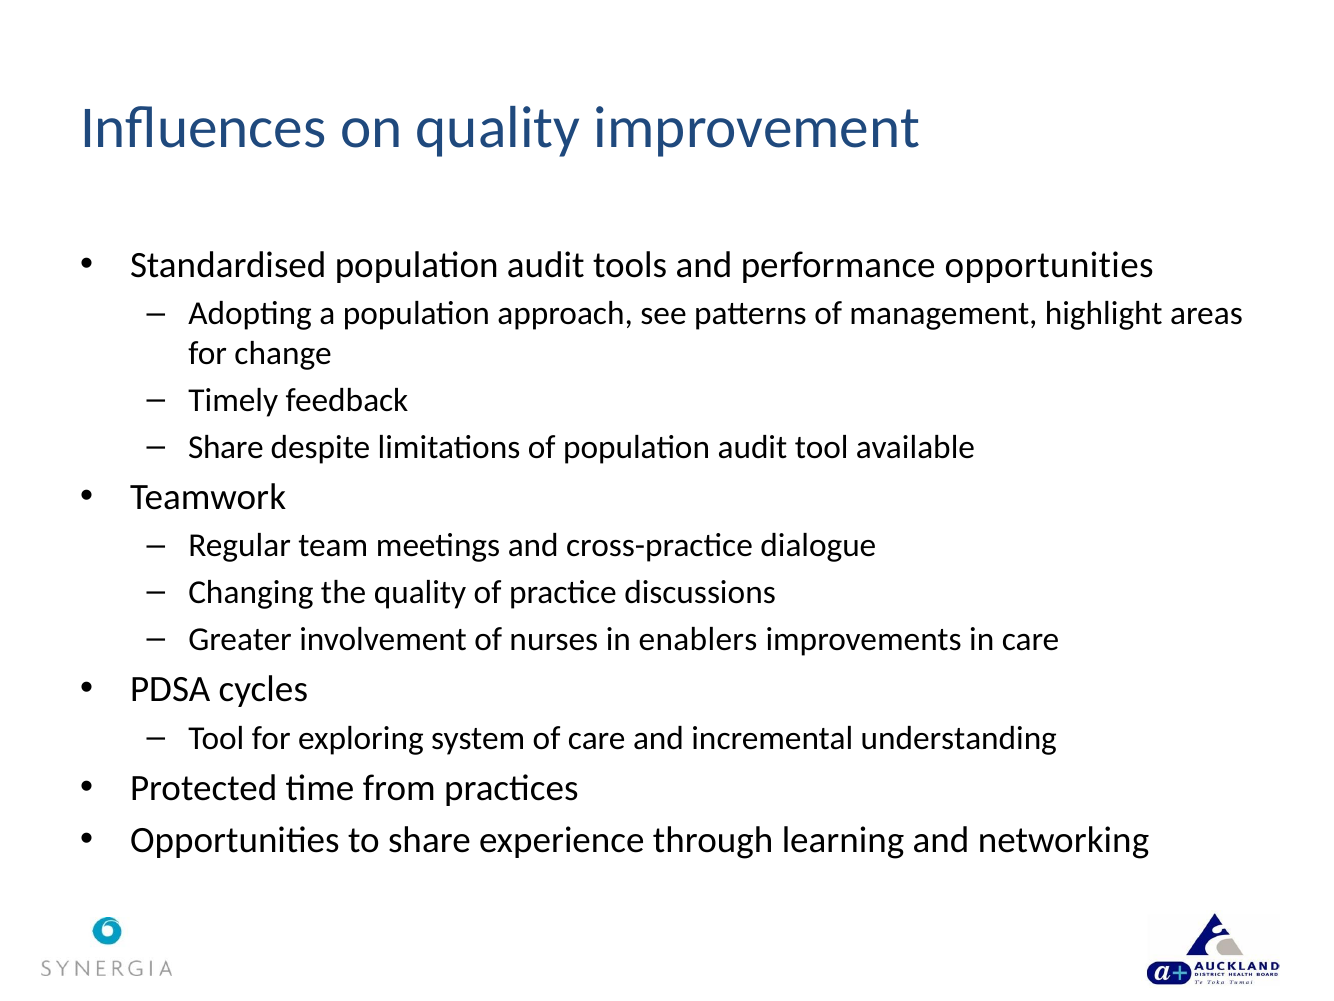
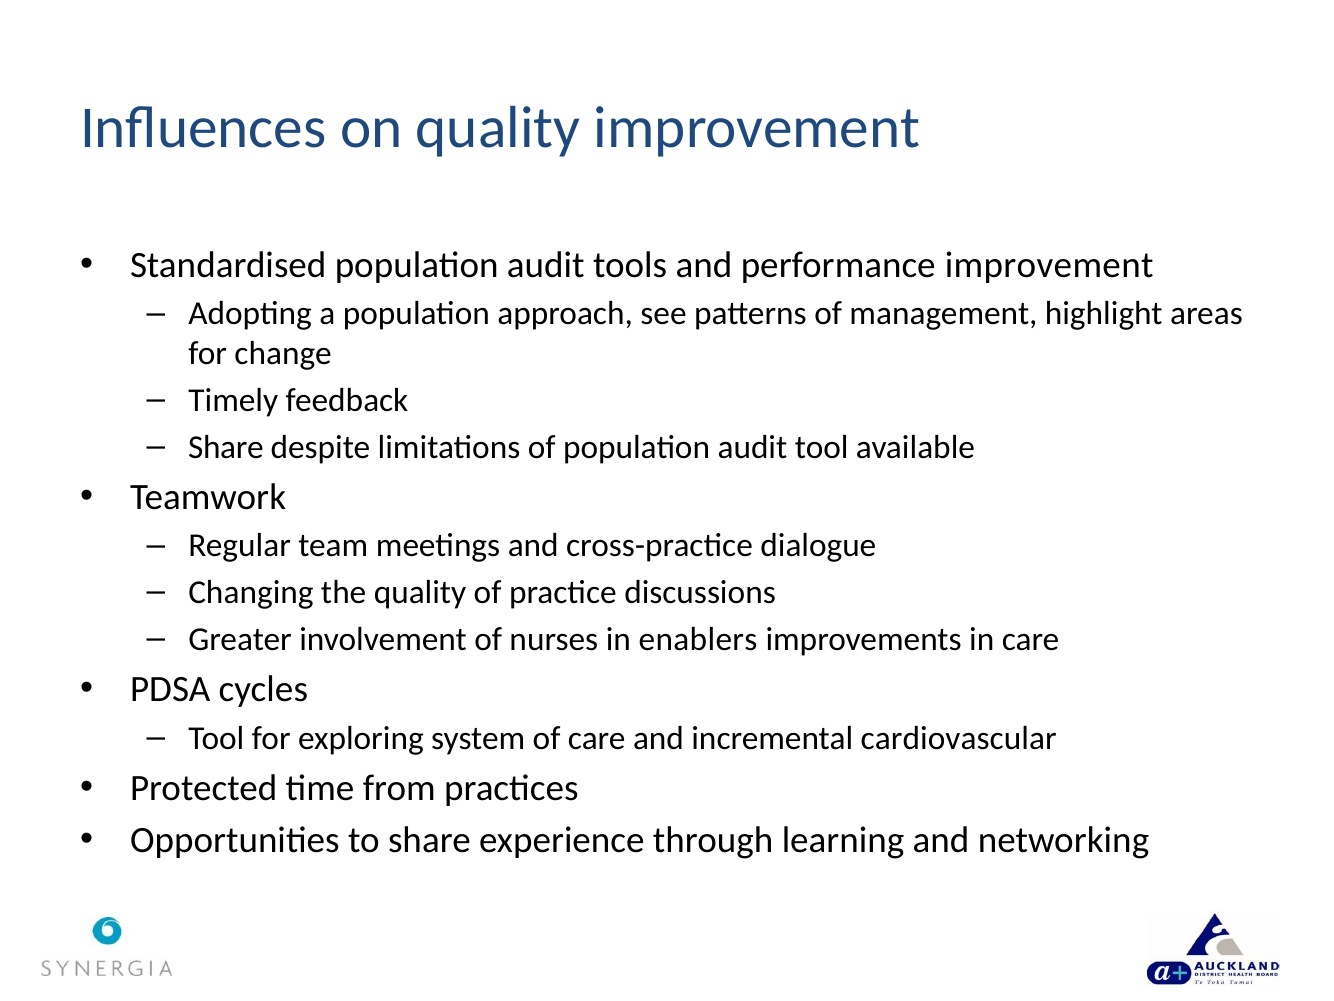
performance opportunities: opportunities -> improvement (1049, 265)
understanding: understanding -> cardiovascular (959, 738)
